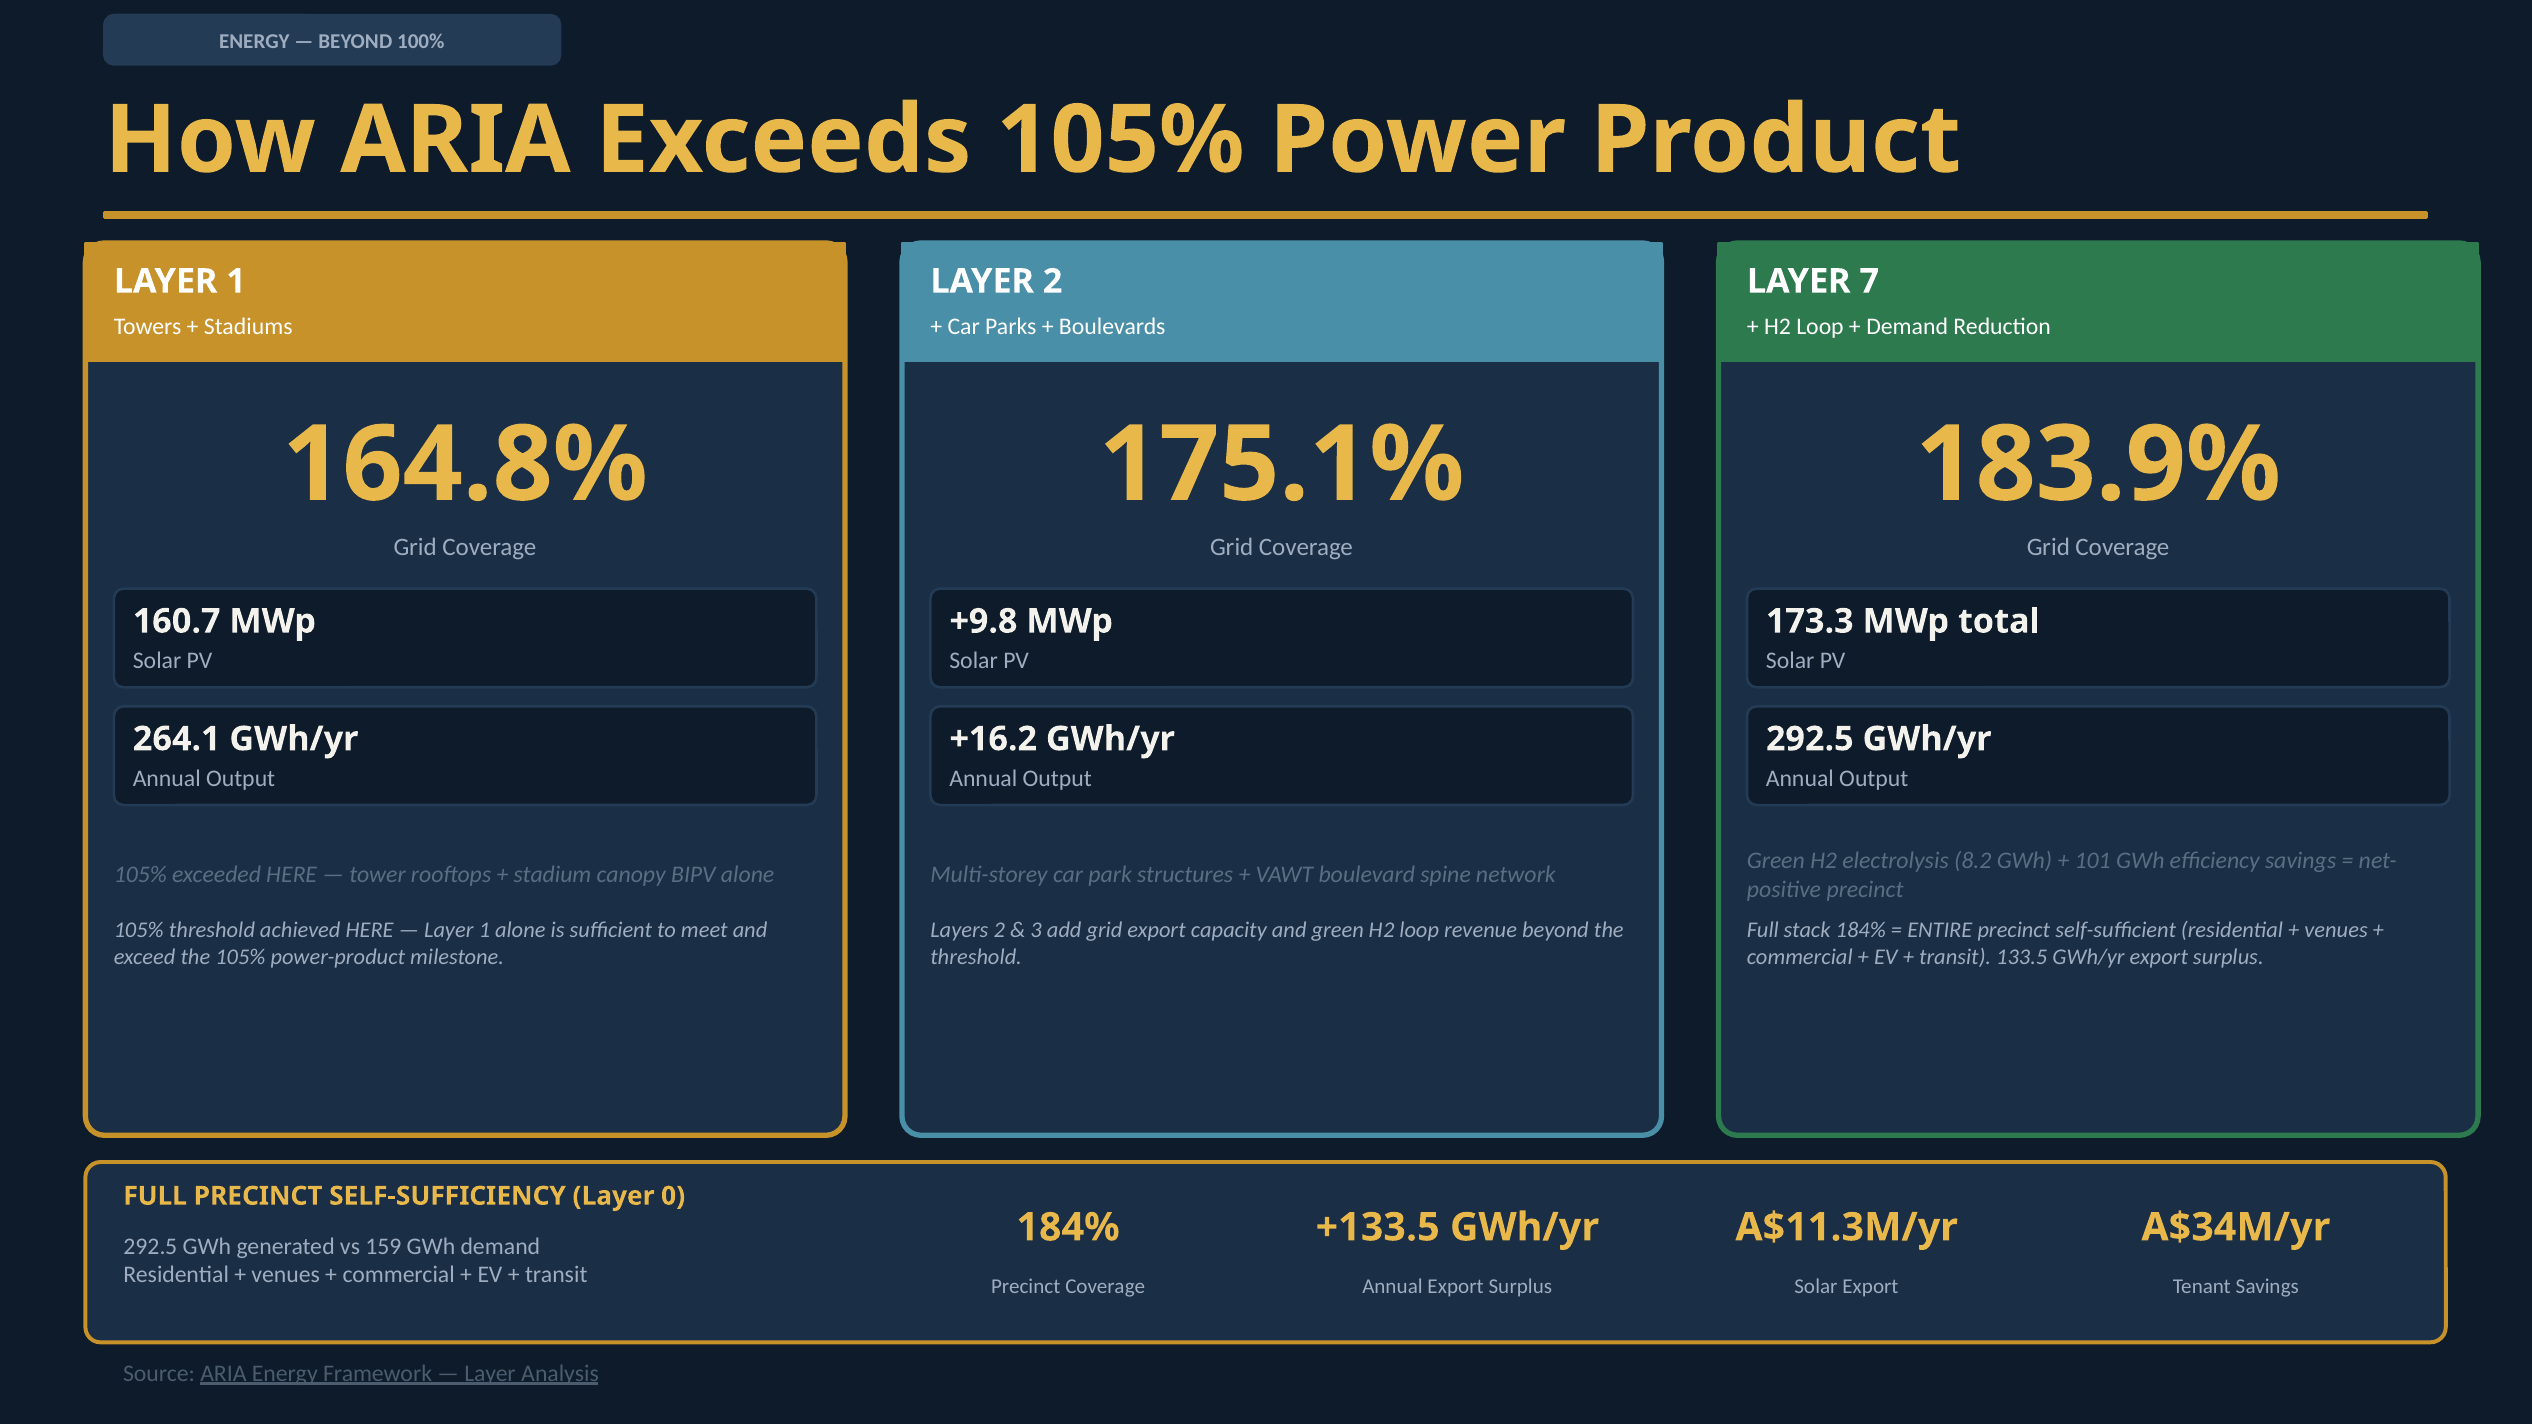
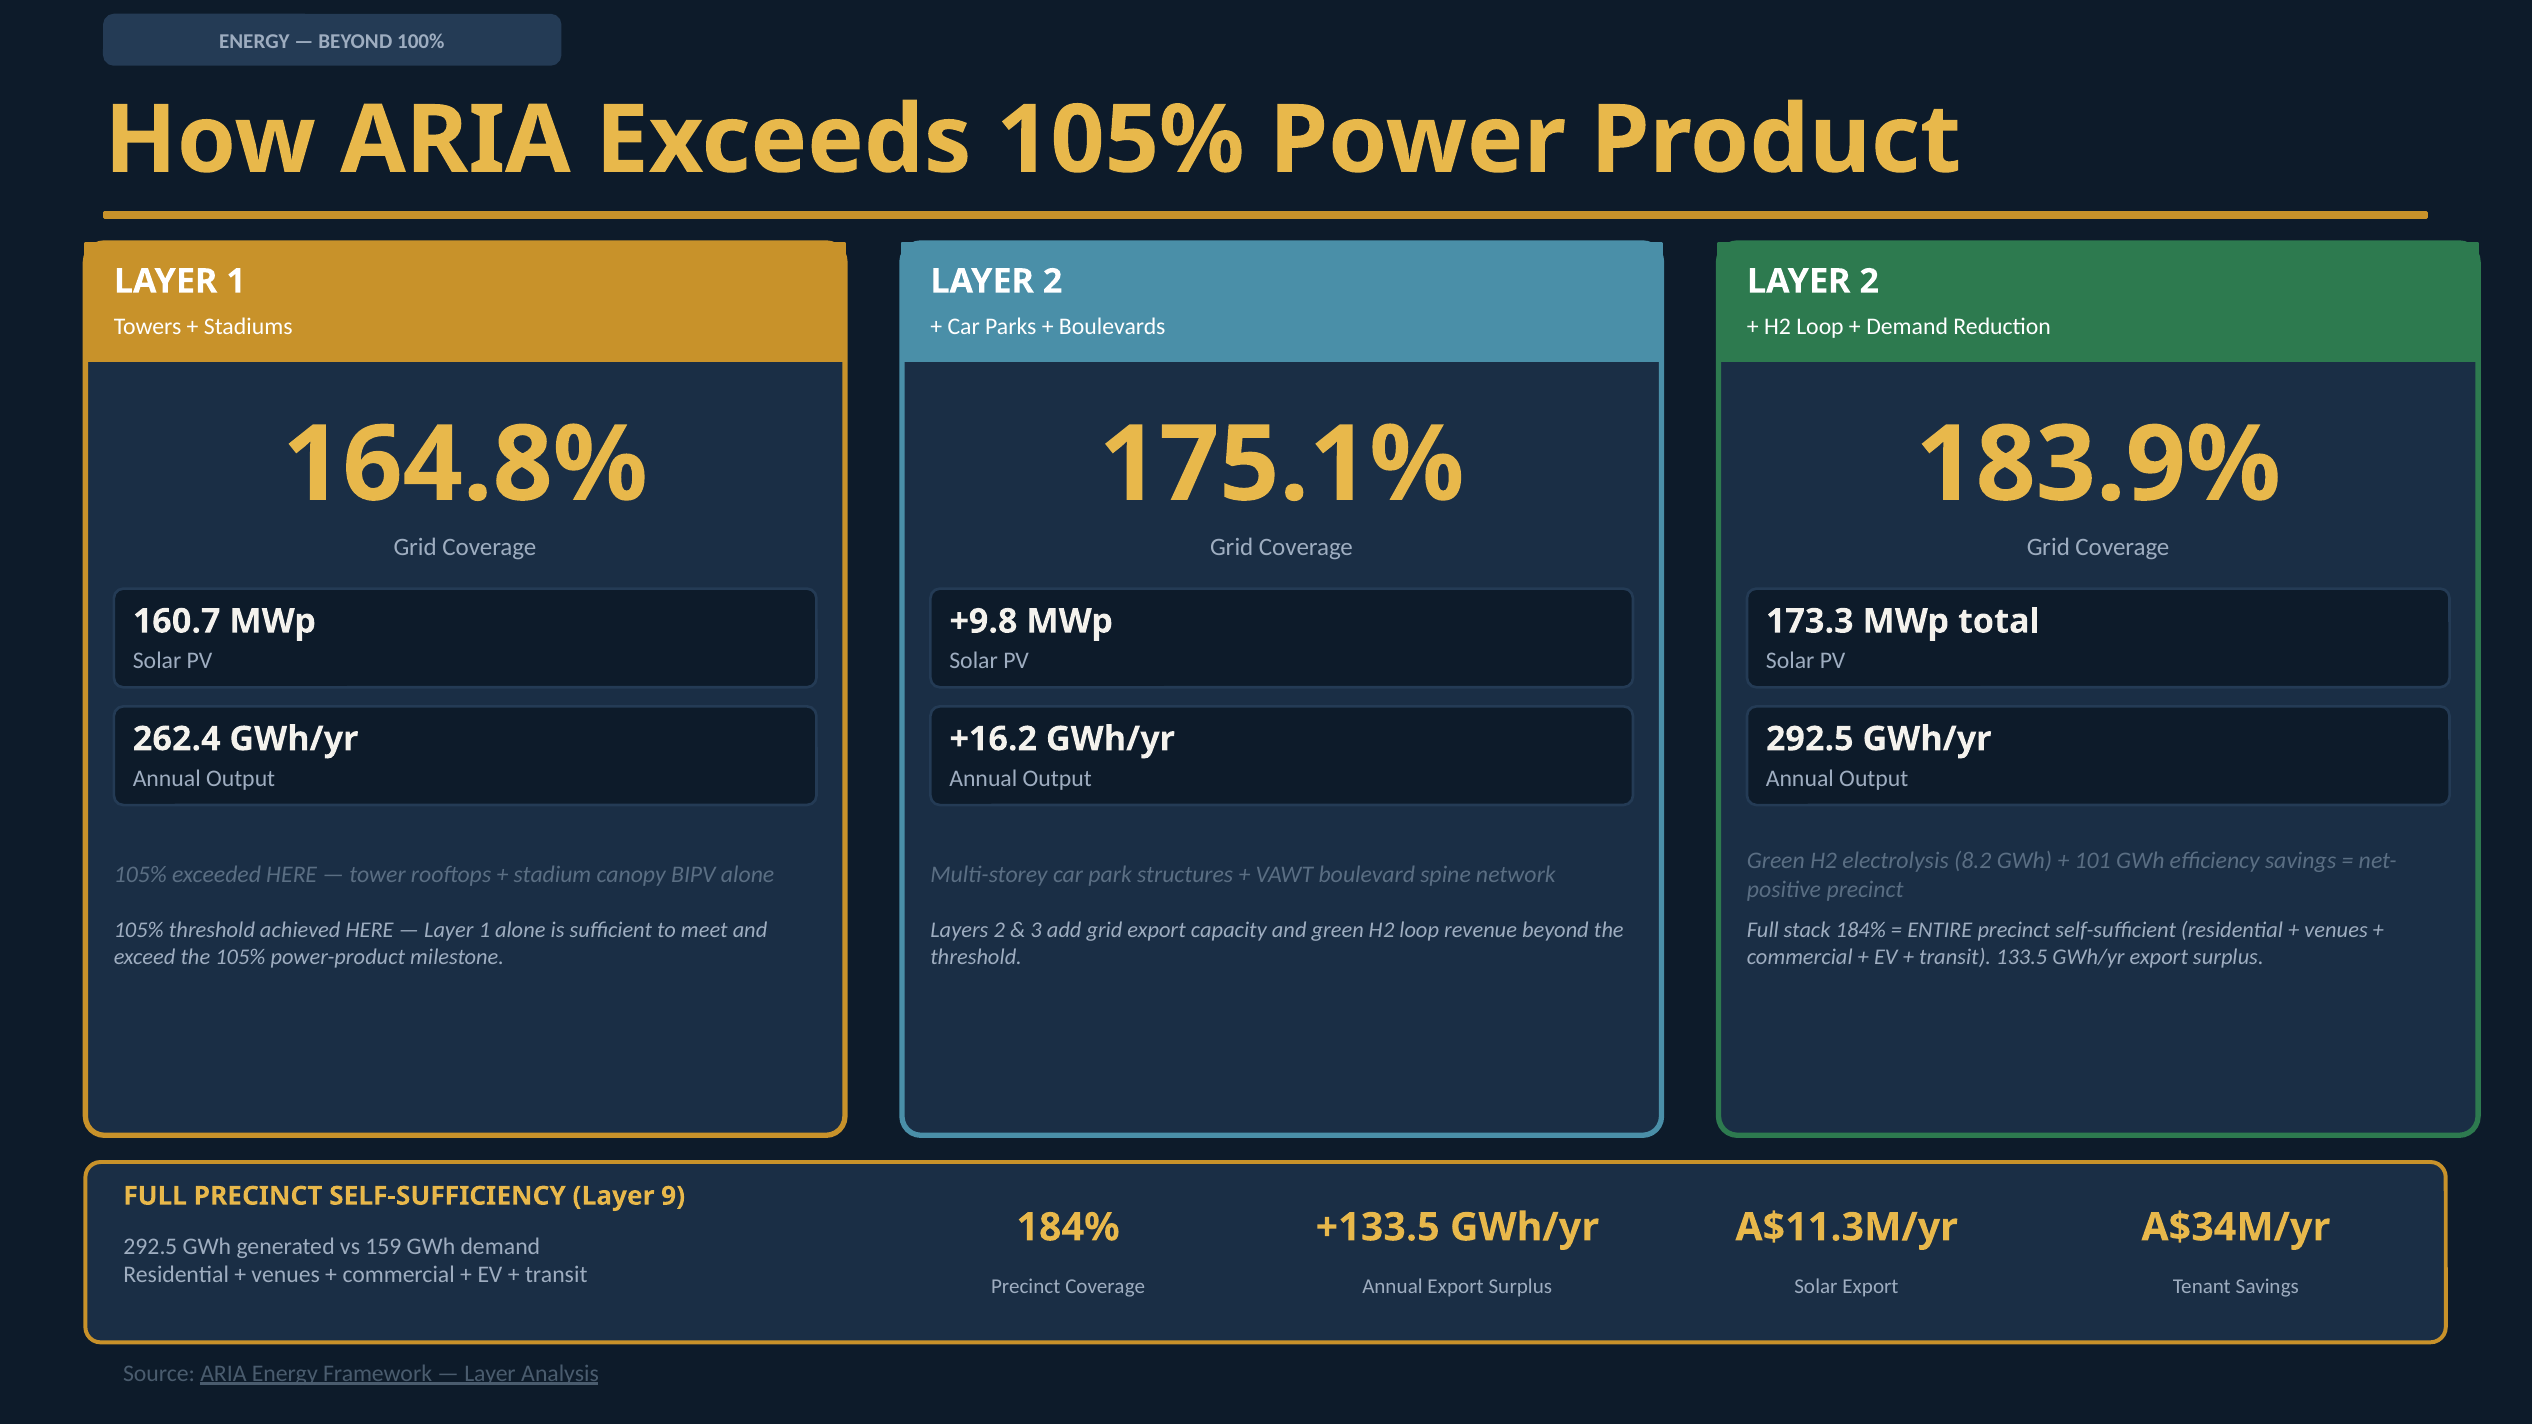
7: 7 -> 2 (1869, 281)
264.1: 264.1 -> 262.4 (177, 739)
0: 0 -> 9 (673, 1196)
